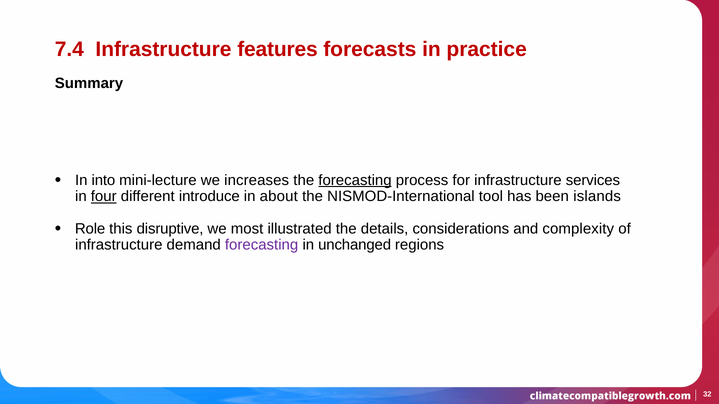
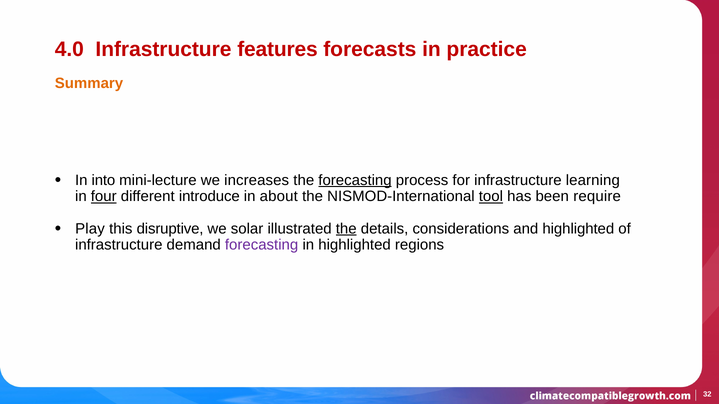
7.4: 7.4 -> 4.0 (69, 49)
Summary colour: black -> orange (89, 83)
services: services -> learning (593, 180)
tool underline: none -> present (491, 197)
islands: islands -> require (597, 197)
Role: Role -> Play (90, 229)
most: most -> solar (247, 229)
the underline: none -> present (346, 229)
and complexity: complexity -> highlighted (578, 229)
in unchanged: unchanged -> highlighted (355, 245)
